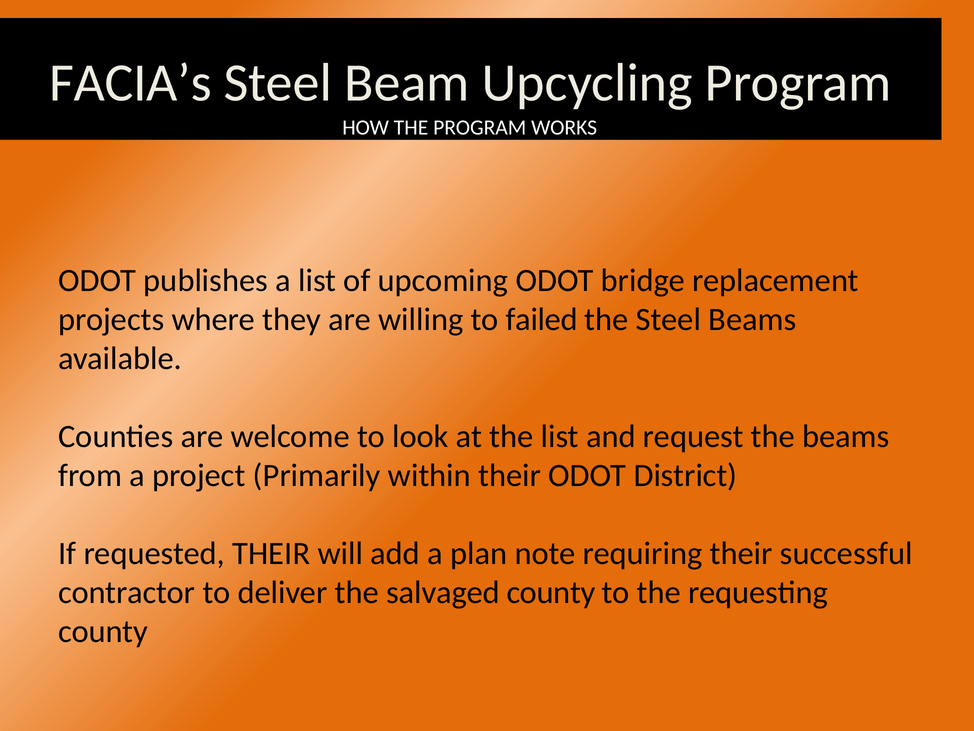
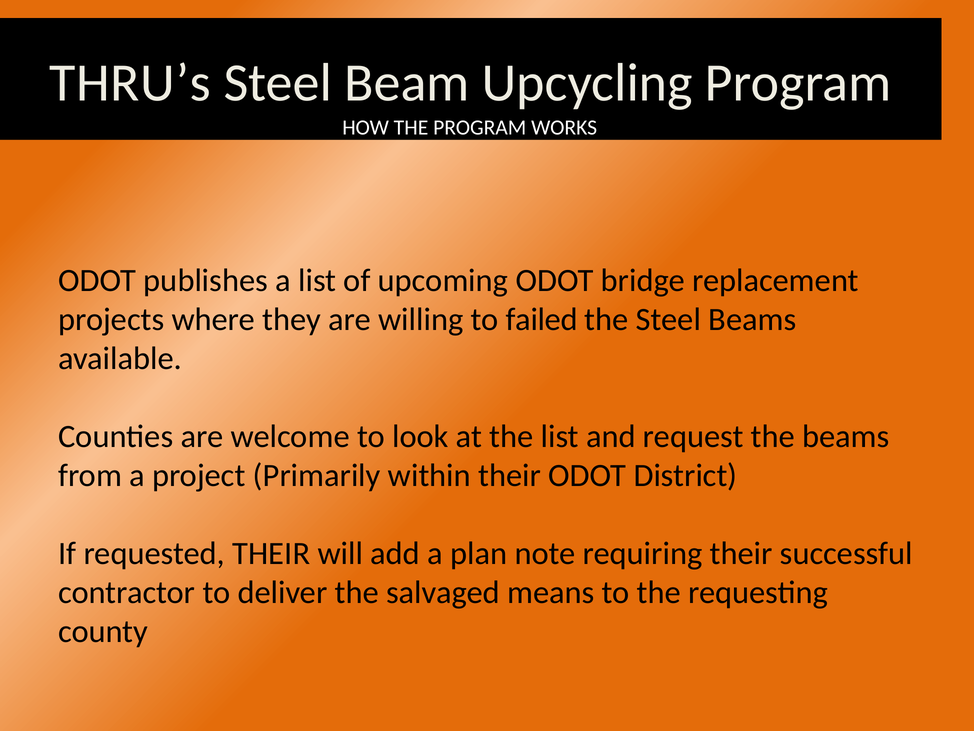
FACIA’s: FACIA’s -> THRU’s (130, 83)
salvaged county: county -> means (551, 592)
